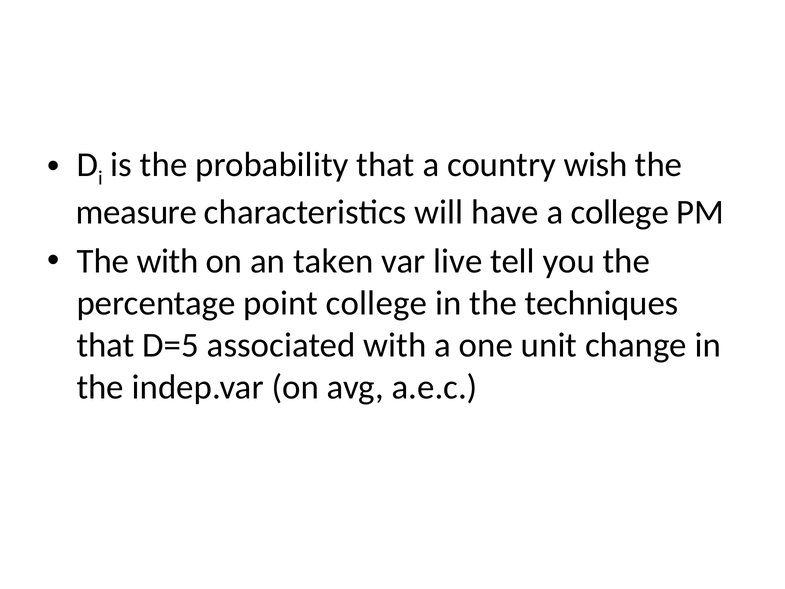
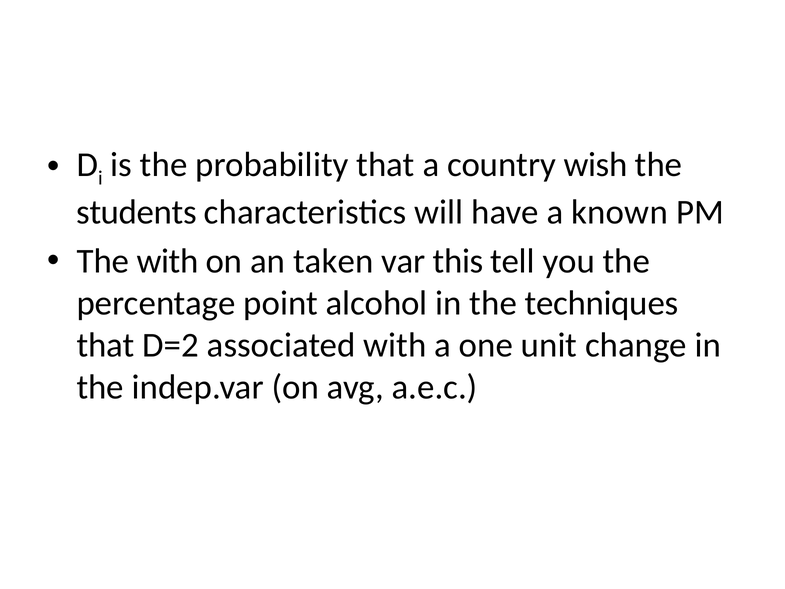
measure: measure -> students (136, 212)
a college: college -> known (620, 212)
live: live -> this (458, 261)
point college: college -> alcohol (377, 303)
D=5: D=5 -> D=2 (171, 345)
